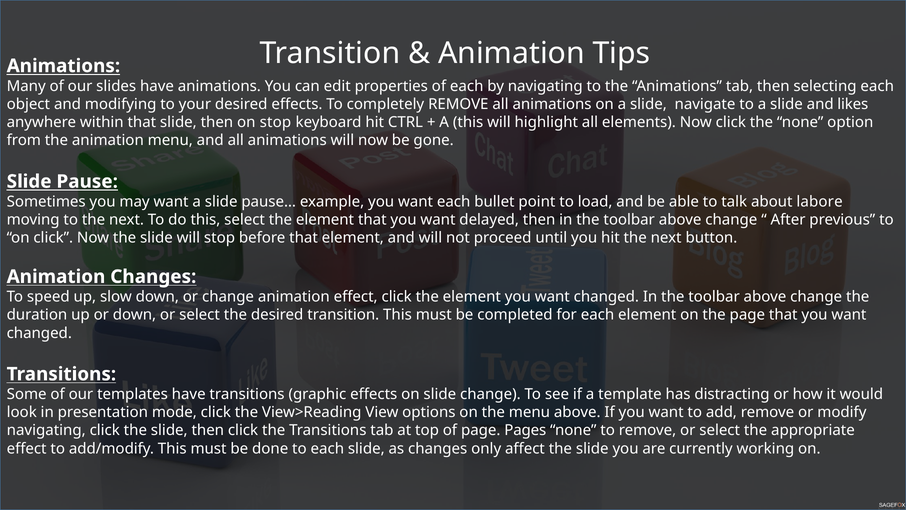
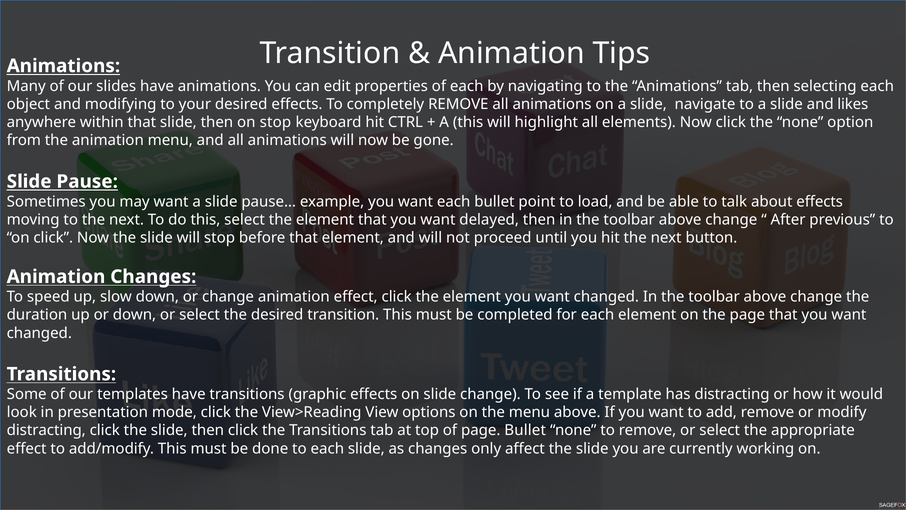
about labore: labore -> effects (820, 201)
navigating: navigating -> distracting (46, 430)
page Pages: Pages -> Bullet (525, 430)
